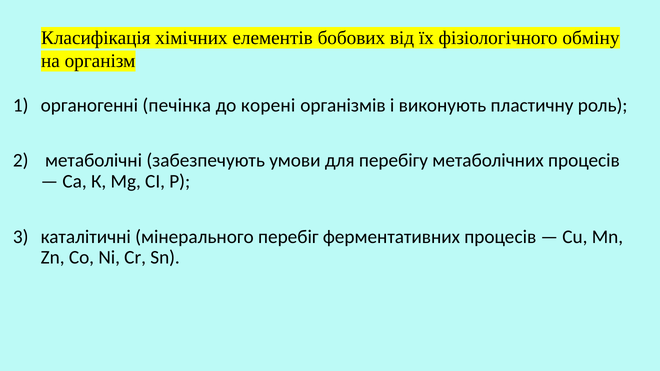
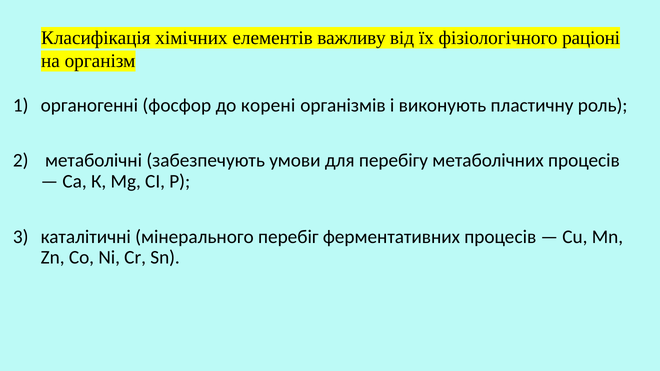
бобових: бобових -> важливу (351, 38)
обміну: обміну -> раціоні (591, 38)
печінка: печінка -> фосфор (177, 105)
